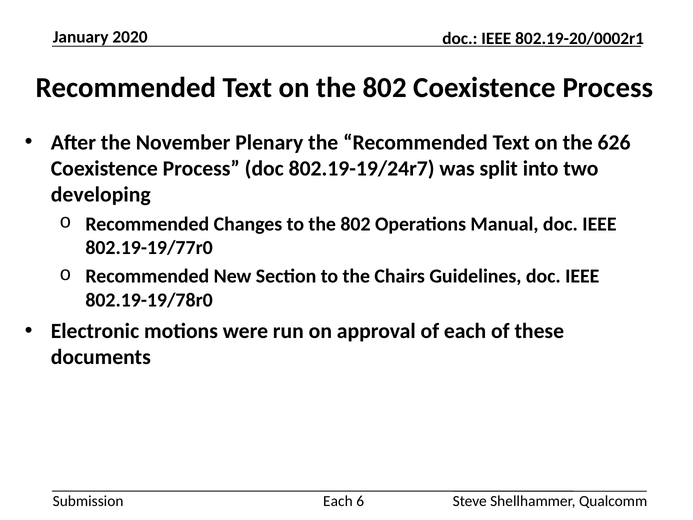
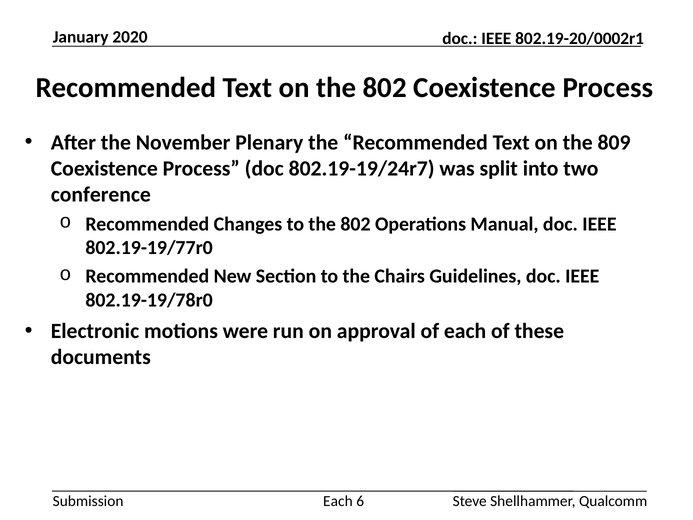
626: 626 -> 809 (614, 142)
developing: developing -> conference (101, 194)
